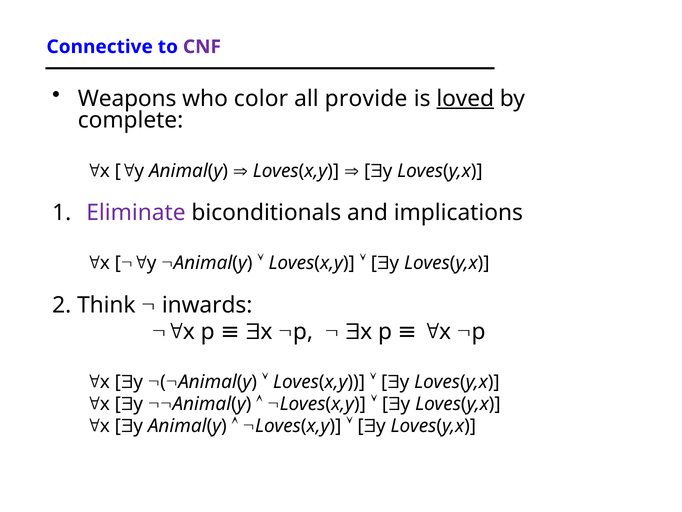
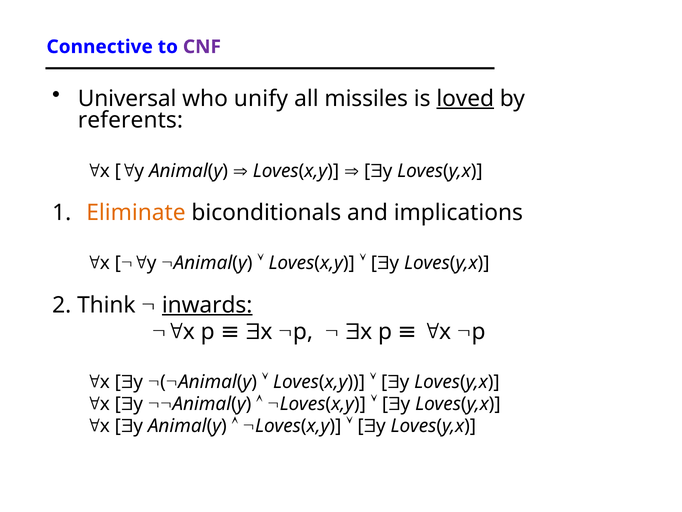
Weapons: Weapons -> Universal (127, 99)
color: color -> unify (261, 99)
provide: provide -> missiles (366, 99)
complete: complete -> referents (130, 120)
Eliminate colour: purple -> orange (136, 213)
inwards underline: none -> present (207, 305)
